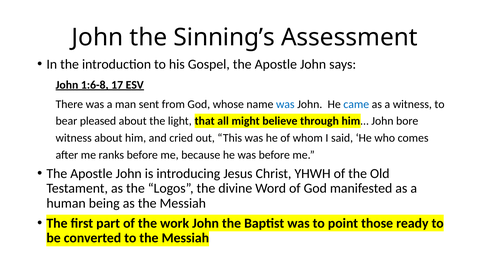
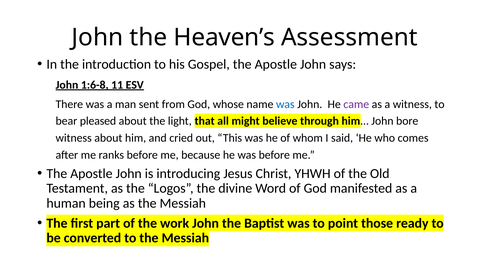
Sinning’s: Sinning’s -> Heaven’s (224, 37)
17: 17 -> 11 (117, 85)
came colour: blue -> purple (356, 104)
